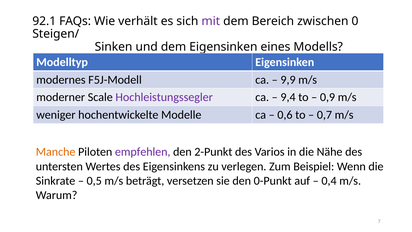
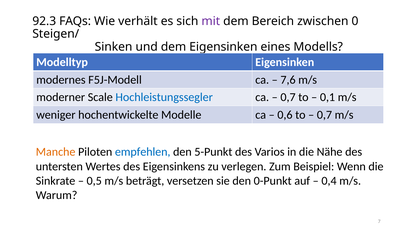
92.1: 92.1 -> 92.3 (44, 21)
9,9: 9,9 -> 7,6 (288, 80)
Hochleistungssegler colour: purple -> blue (164, 97)
9,4: 9,4 -> 0,7 (288, 97)
0,9: 0,9 -> 0,1 (328, 97)
empfehlen colour: purple -> blue (143, 152)
2-Punkt: 2-Punkt -> 5-Punkt (213, 152)
